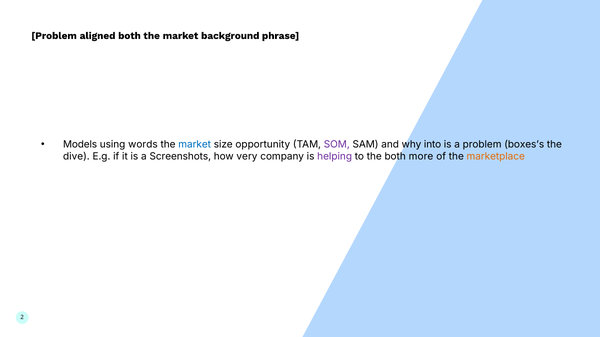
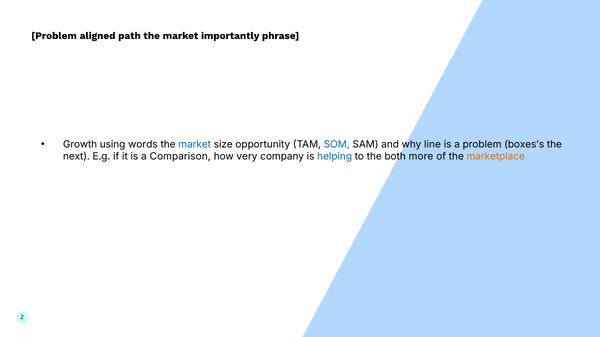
aligned both: both -> path (129, 36)
background: background -> importantly (230, 36)
Models: Models -> Growth (80, 145)
SOM colour: purple -> blue (337, 145)
into: into -> line (433, 145)
dive: dive -> next (76, 157)
Screenshots: Screenshots -> Comparison (180, 157)
helping colour: purple -> blue (335, 157)
